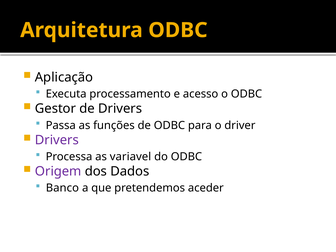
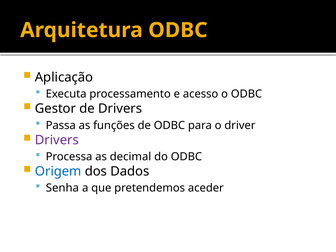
variavel: variavel -> decimal (131, 157)
Origem colour: purple -> blue (58, 171)
Banco: Banco -> Senha (62, 188)
